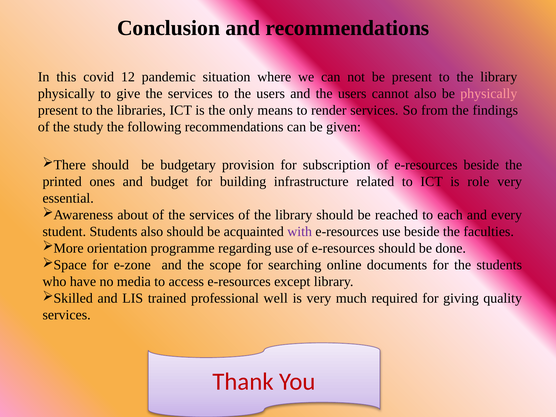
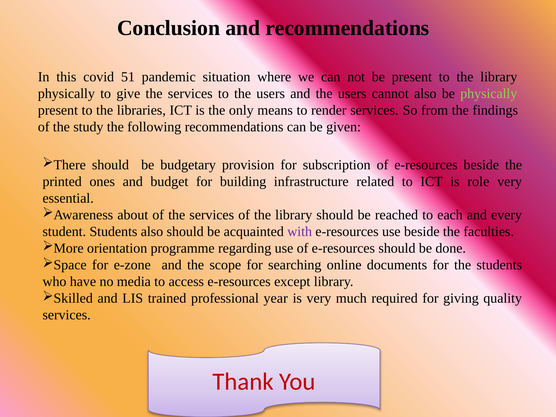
12: 12 -> 51 (128, 77)
physically colour: pink -> light green (489, 94)
well: well -> year (276, 298)
